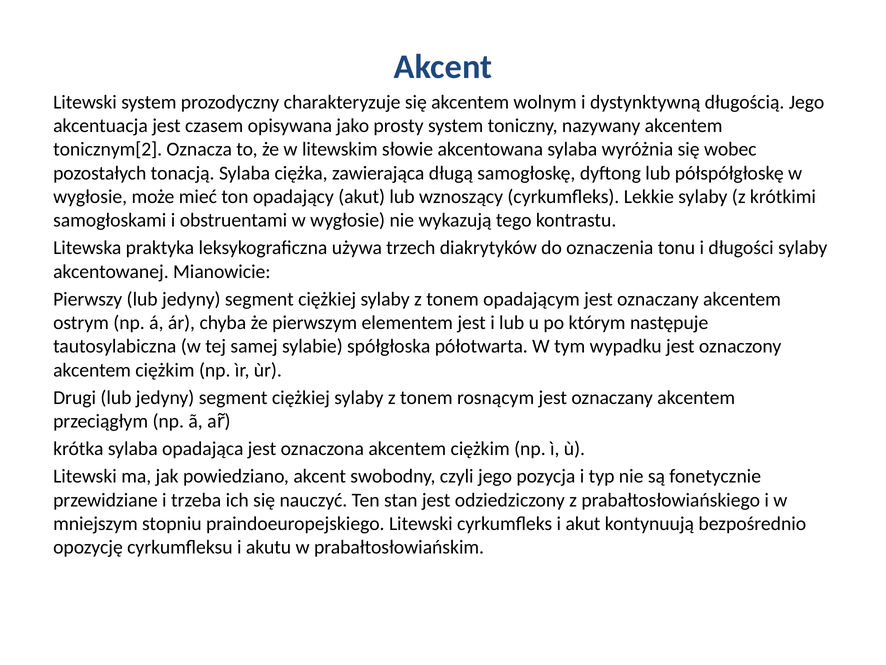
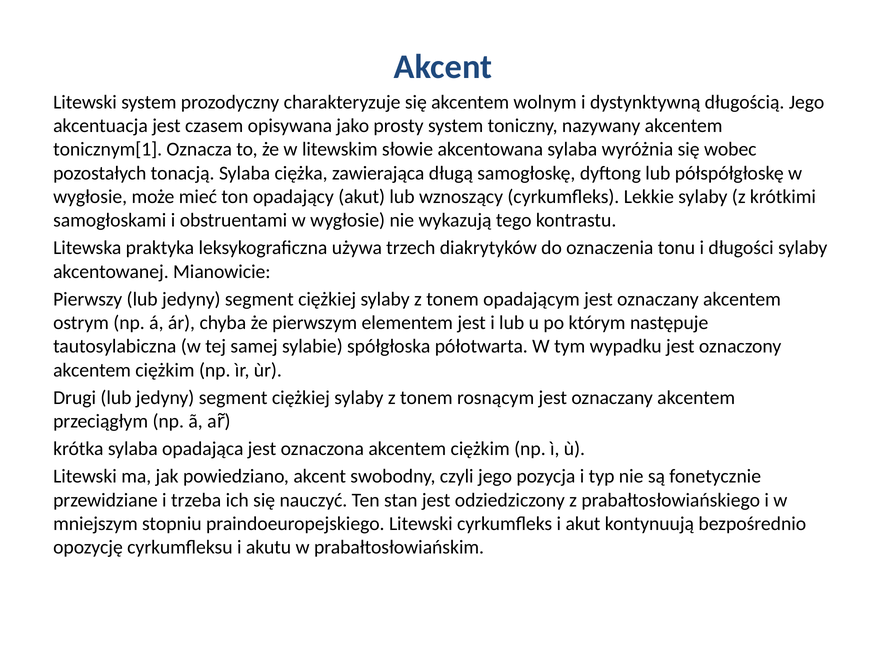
tonicznym[2: tonicznym[2 -> tonicznym[1 (108, 149)
